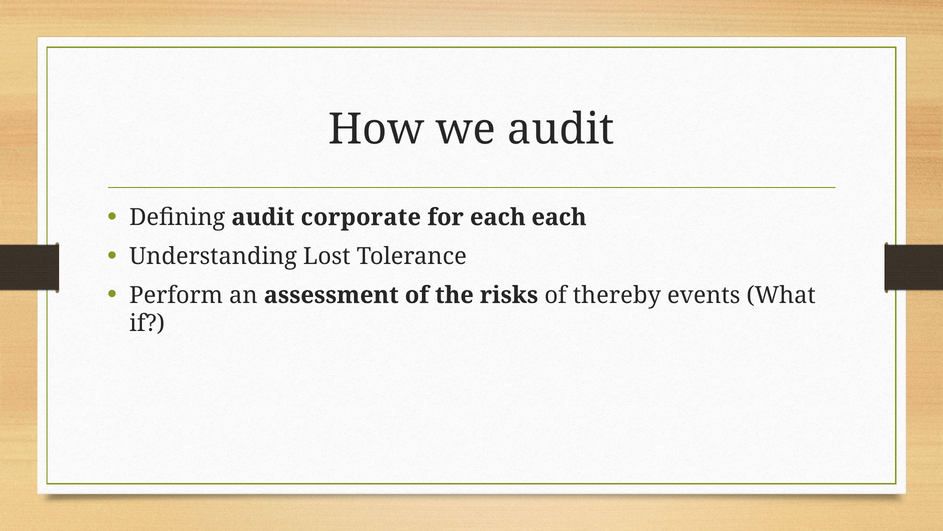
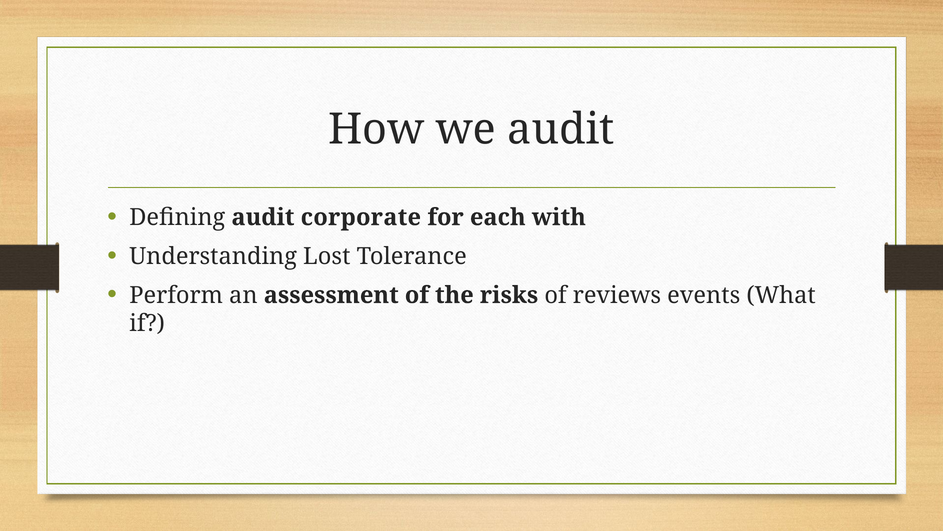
each each: each -> with (559, 217)
thereby: thereby -> reviews (617, 295)
